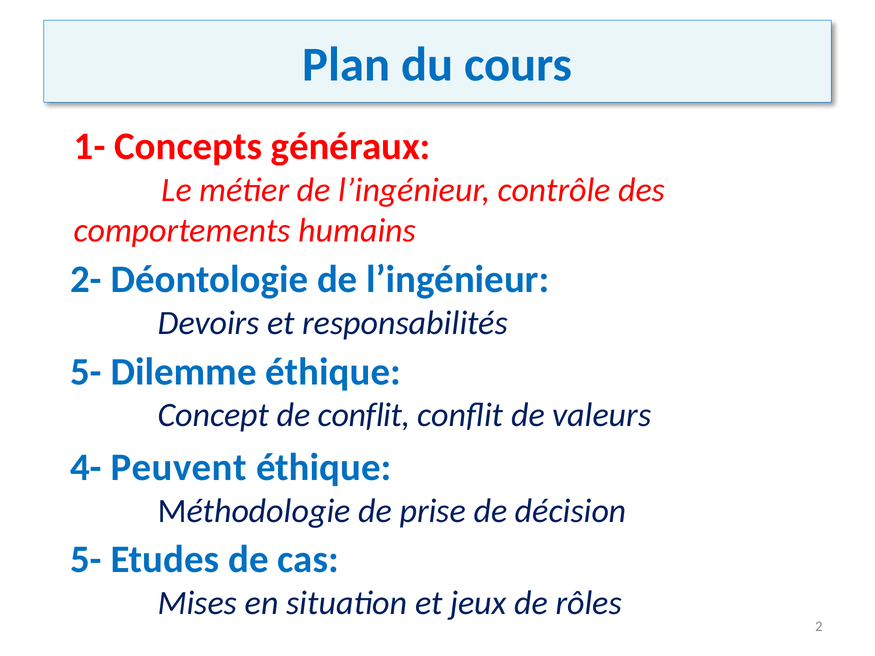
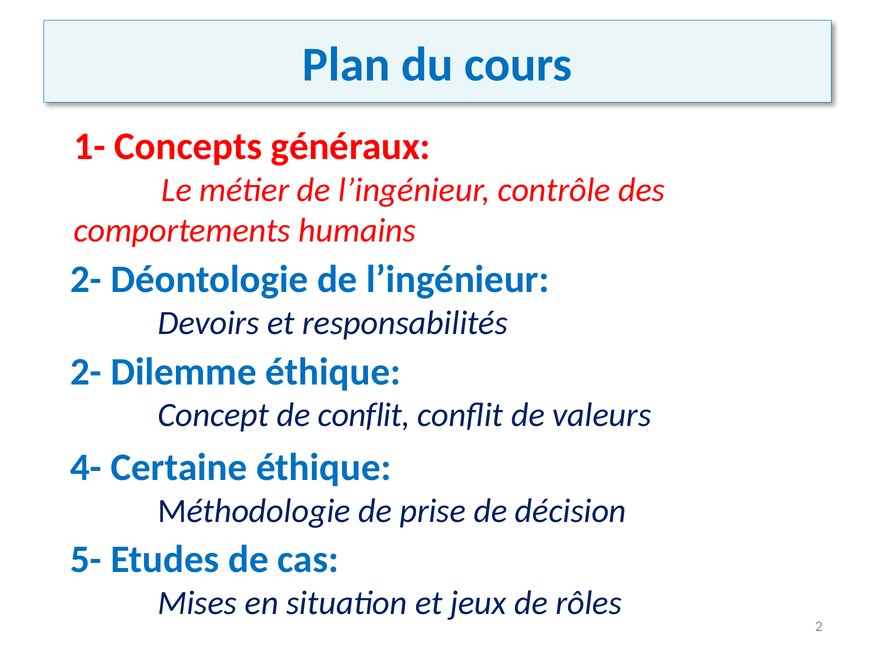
5-: 5- -> 2- (86, 372)
Peuvent: Peuvent -> Certaine (179, 468)
